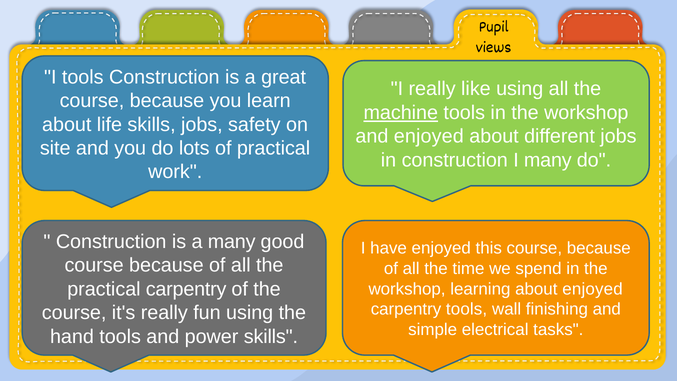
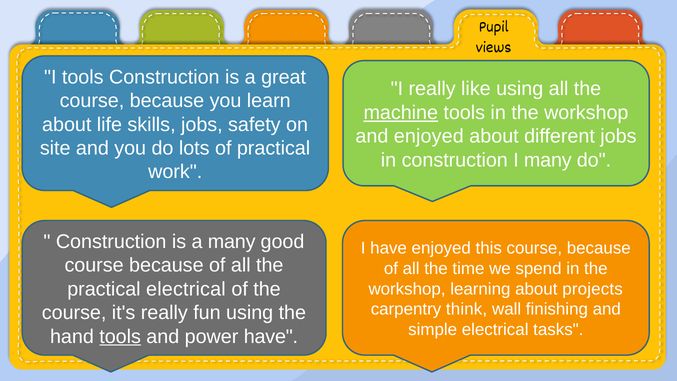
practical carpentry: carpentry -> electrical (186, 289)
about enjoyed: enjoyed -> projects (593, 289)
carpentry tools: tools -> think (467, 309)
tools underline: none -> present (120, 336)
power skills: skills -> have (271, 336)
